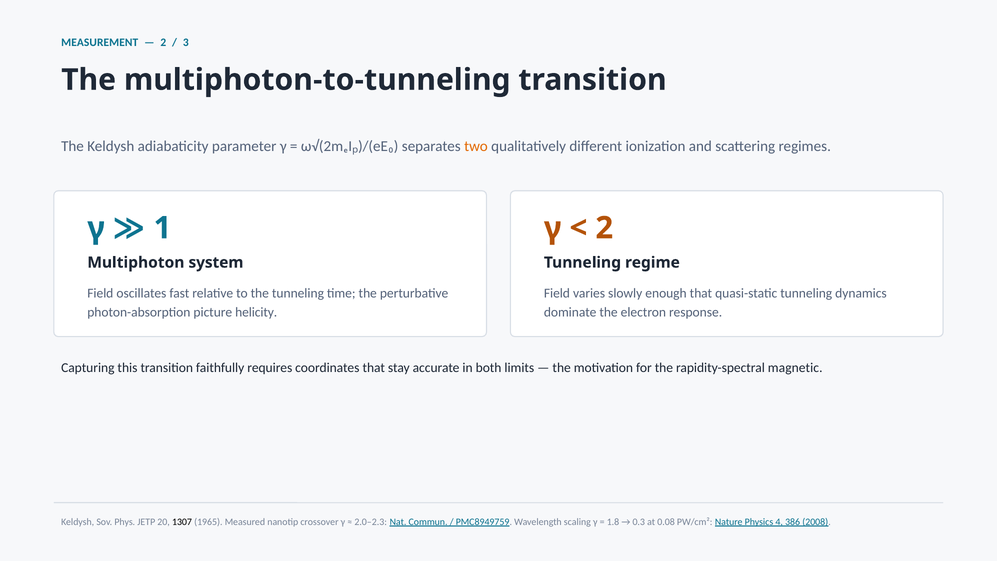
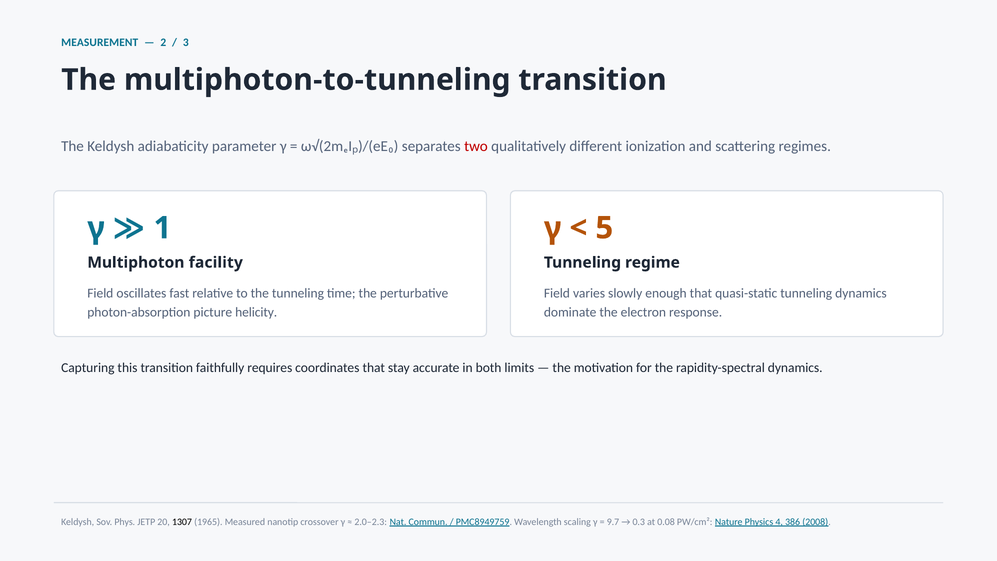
two colour: orange -> red (476, 146)
2: 2 -> 5 (604, 228)
system: system -> facility (216, 262)
rapidity-spectral magnetic: magnetic -> dynamics (795, 368)
1.8: 1.8 -> 9.7 (613, 522)
